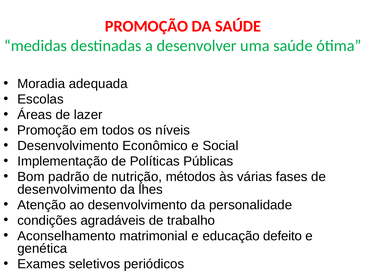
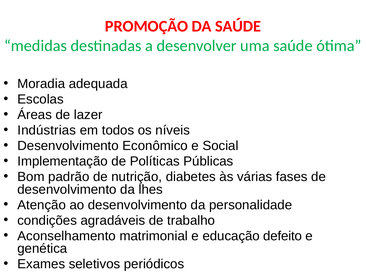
Promoção: Promoção -> Indústrias (47, 130)
métodos: métodos -> diabetes (191, 177)
